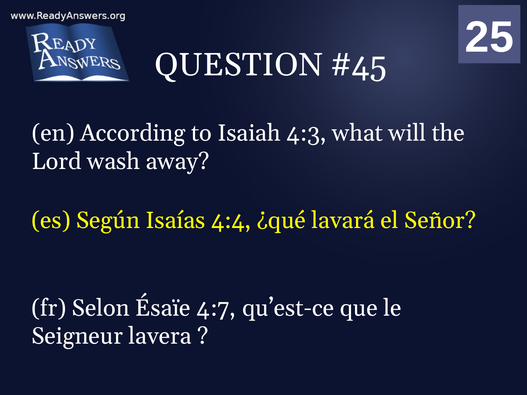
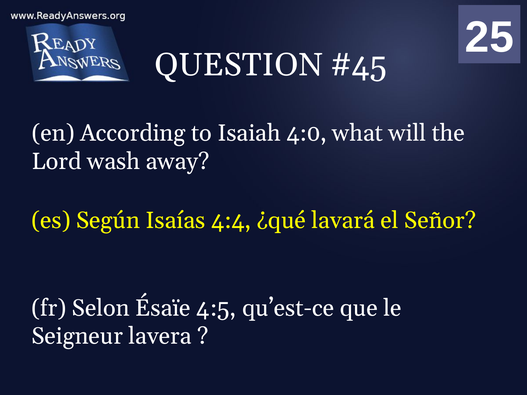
4:3: 4:3 -> 4:0 (307, 133)
4:7: 4:7 -> 4:5 (216, 308)
